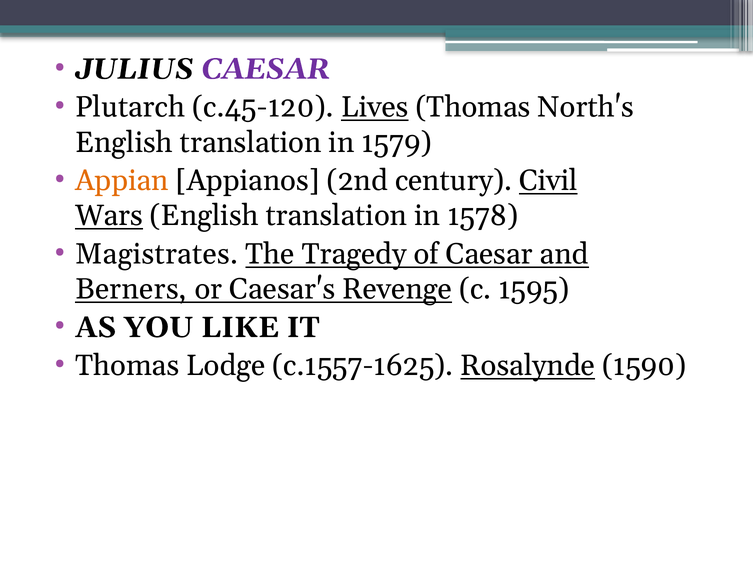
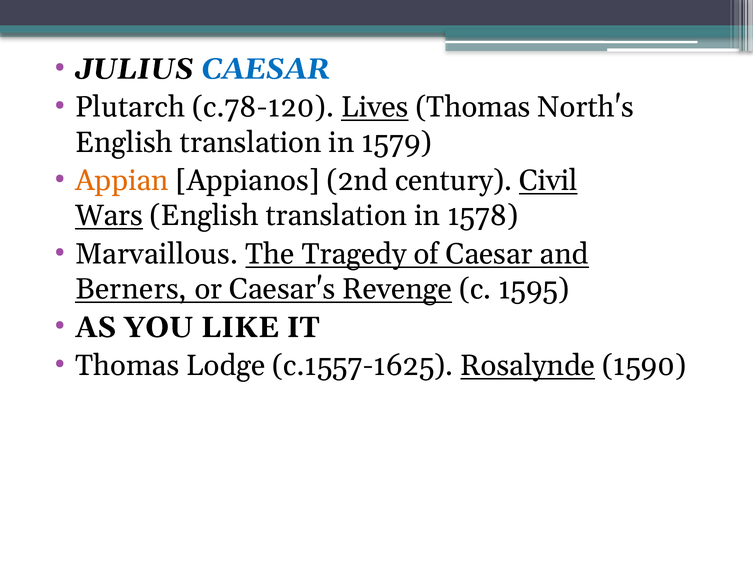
CAESAR colour: purple -> blue (266, 69)
c.45-120: c.45-120 -> c.78-120 (263, 107)
Magistrates: Magistrates -> Marvaillous (157, 254)
